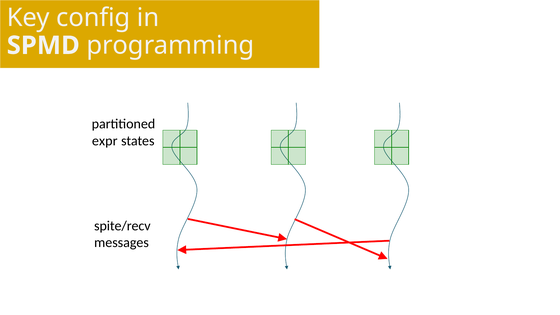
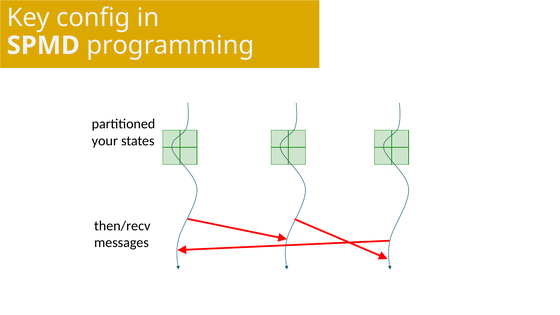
expr: expr -> your (105, 141)
spite/recv: spite/recv -> then/recv (122, 226)
